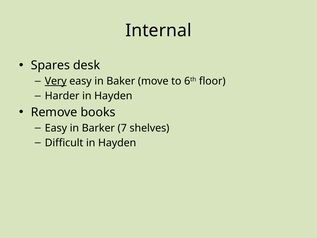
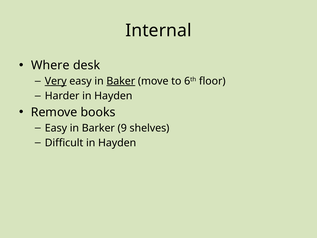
Spares: Spares -> Where (50, 65)
Baker underline: none -> present (121, 81)
7: 7 -> 9 (122, 128)
